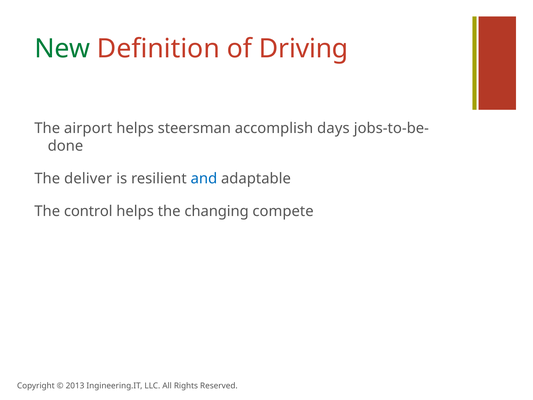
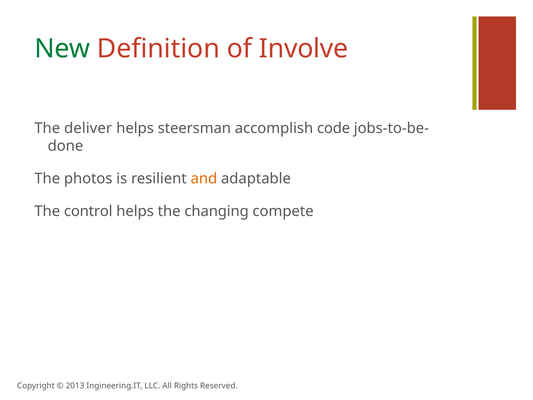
Driving: Driving -> Involve (304, 49)
airport: airport -> deliver (88, 128)
days: days -> code (334, 128)
deliver: deliver -> photos (88, 178)
and colour: blue -> orange (204, 178)
